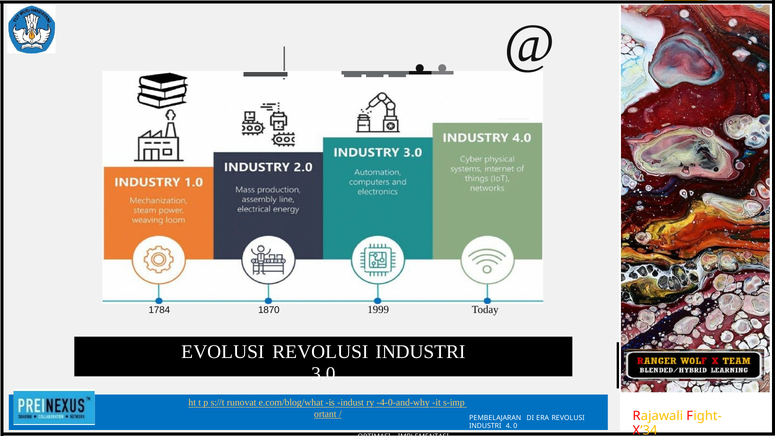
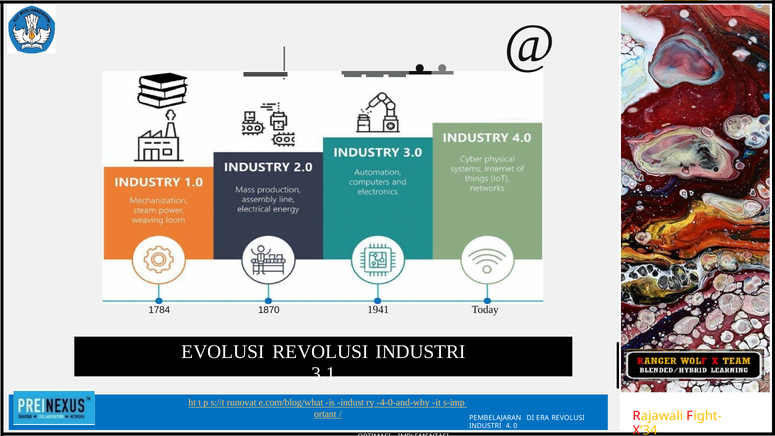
1999: 1999 -> 1941 (378, 309)
3.0: 3.0 -> 3.1 (323, 374)
